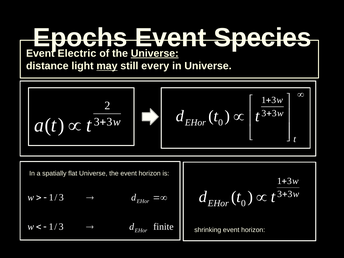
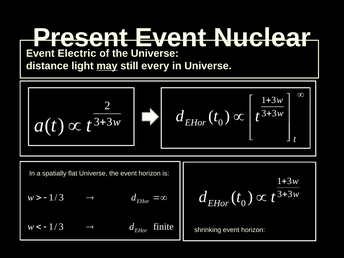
Epochs: Epochs -> Present (80, 38)
Species: Species -> Nuclear (262, 38)
Universe underline: present -> none (155, 53)
